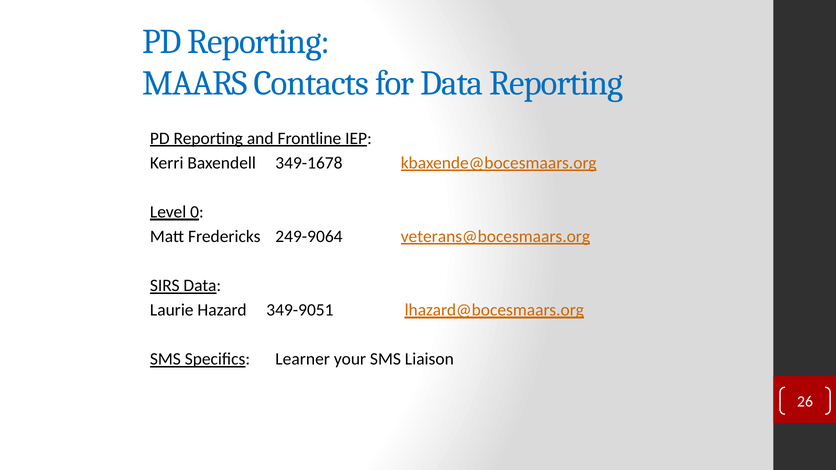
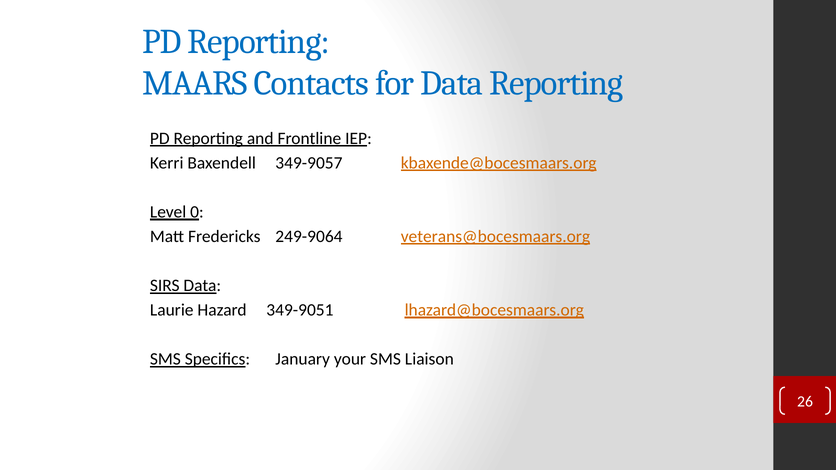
349-1678: 349-1678 -> 349-9057 (309, 163)
Learner: Learner -> January (303, 359)
